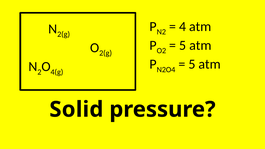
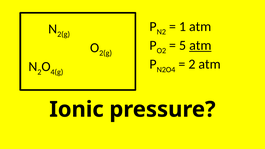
4: 4 -> 1 (183, 27)
atm underline: none -> present (200, 45)
5: 5 -> 2 (192, 64)
Solid: Solid -> Ionic (77, 109)
